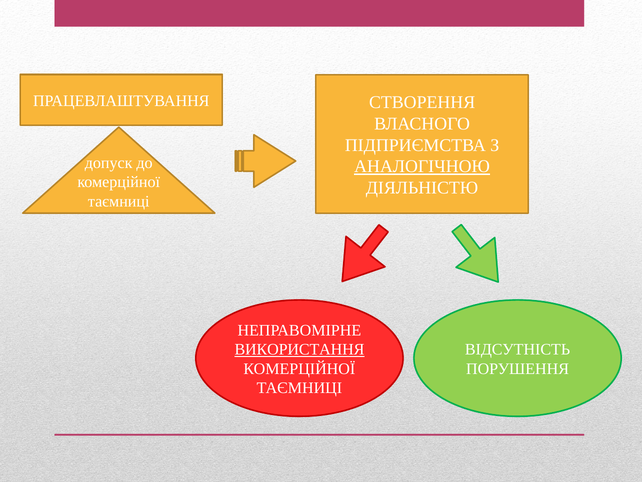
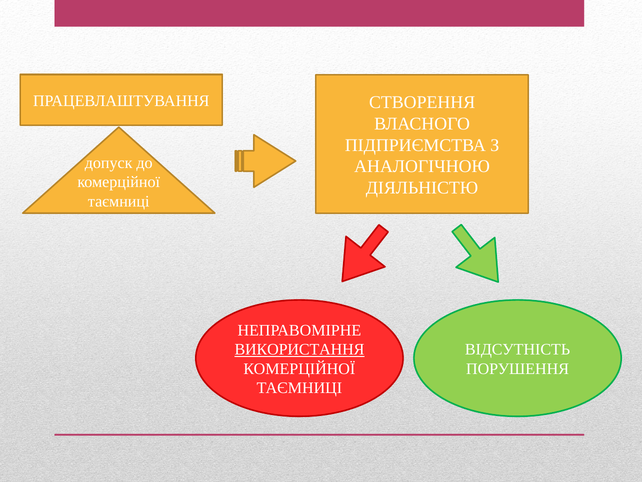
АНАЛОГІЧНОЮ underline: present -> none (422, 166)
